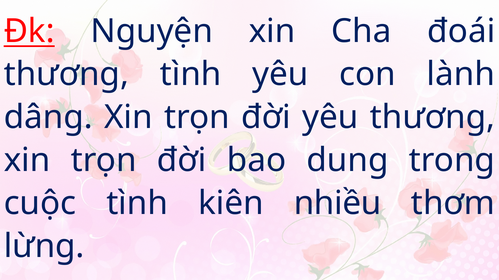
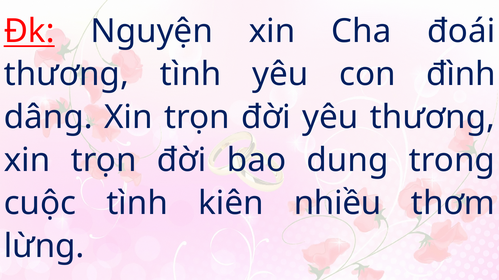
lành: lành -> đình (461, 74)
